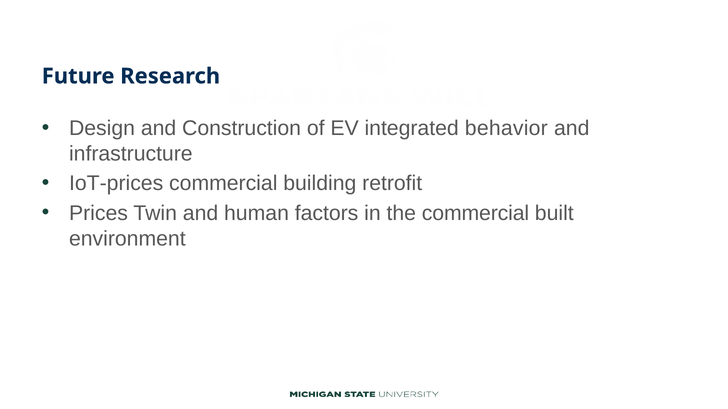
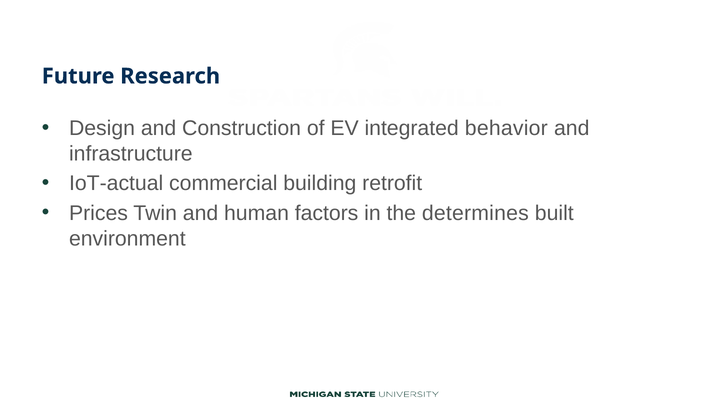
IoT-prices: IoT-prices -> IoT-actual (116, 184)
the commercial: commercial -> determines (475, 213)
